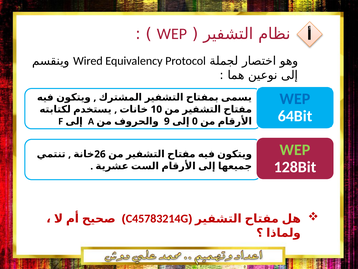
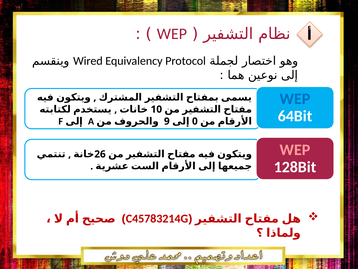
WEP colour: light green -> pink (295, 150)
